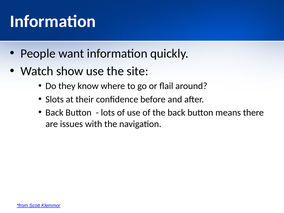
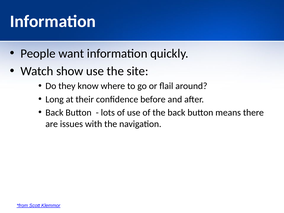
Slots: Slots -> Long (55, 99)
